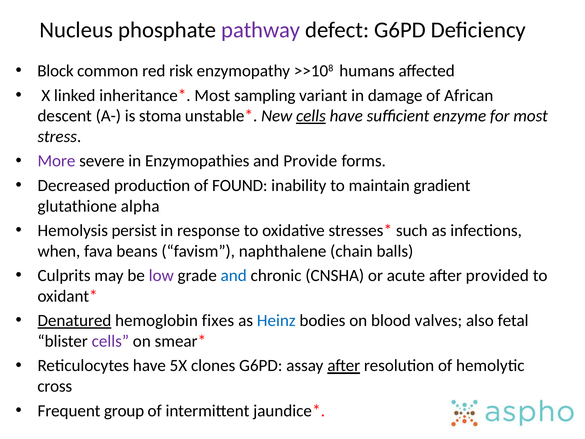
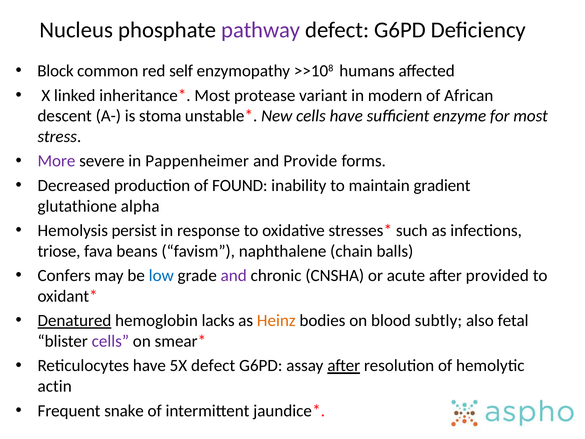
risk: risk -> self (181, 71)
sampling: sampling -> protease (265, 95)
damage: damage -> modern (395, 95)
cells underline: present -> none (311, 116)
Enzymopathies: Enzymopathies -> Pappenheimer (197, 161)
when: when -> triose (59, 251)
Culprits: Culprits -> Confers (64, 275)
low colour: purple -> blue (161, 275)
and colour: blue -> purple (234, 275)
fixes: fixes -> lacks (218, 320)
Heinz colour: blue -> orange (276, 320)
valves: valves -> subtly (438, 320)
5X clones: clones -> defect (213, 365)
cross: cross -> actin (55, 386)
group: group -> snake (124, 410)
